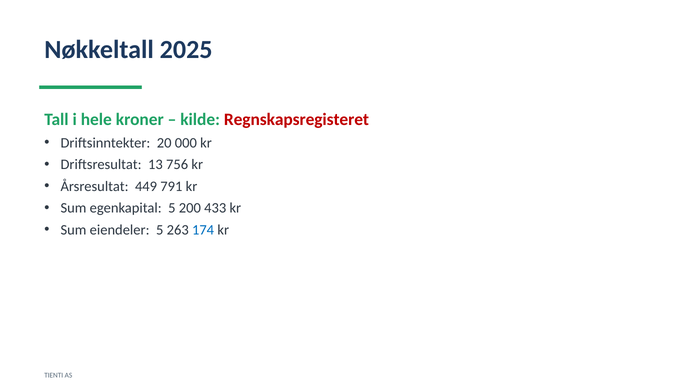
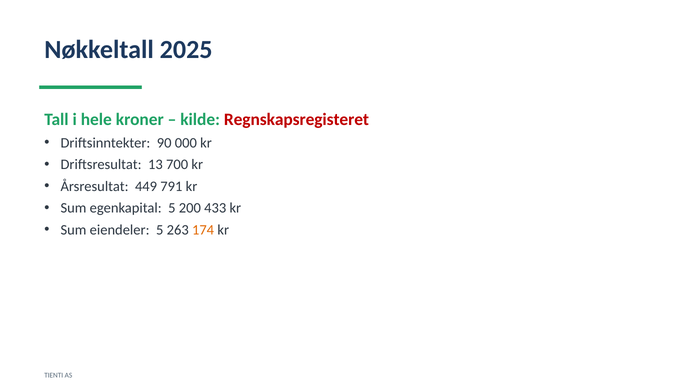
20: 20 -> 90 (164, 143)
756: 756 -> 700 (177, 165)
174 colour: blue -> orange (203, 230)
